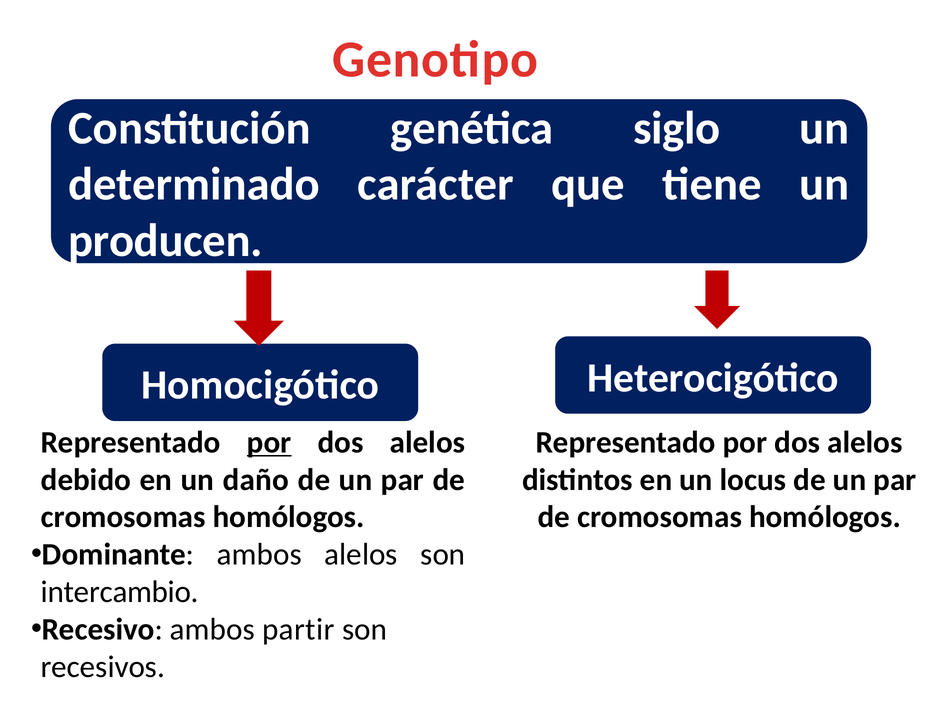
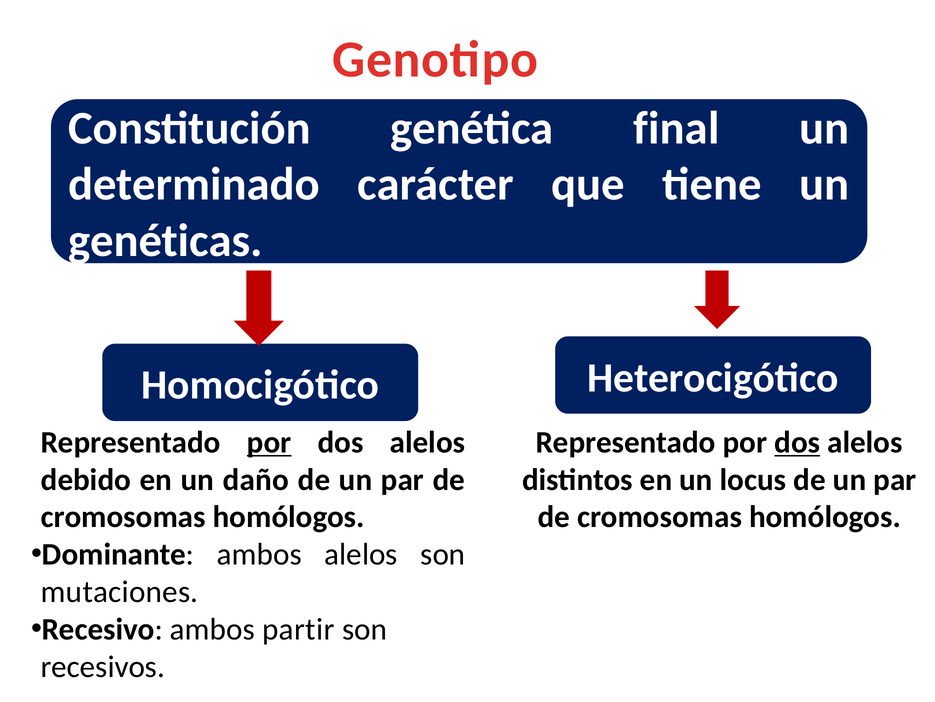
siglo: siglo -> final (676, 128)
producen: producen -> genéticas (165, 240)
dos underline: none -> present (797, 442)
intercambio: intercambio -> mutaciones (120, 591)
